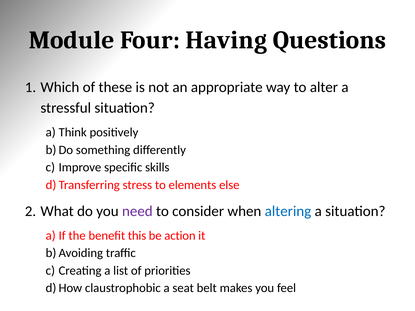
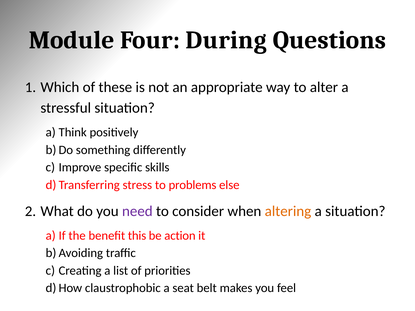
Having: Having -> During (226, 40)
elements: elements -> problems (192, 185)
altering colour: blue -> orange (288, 211)
